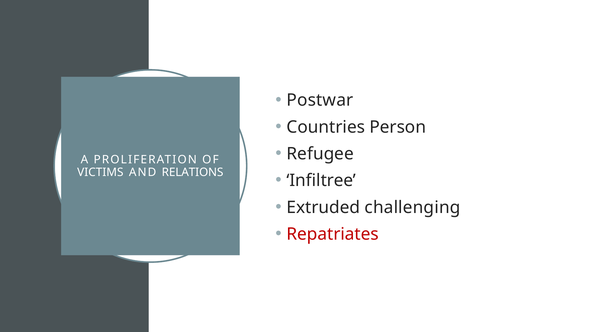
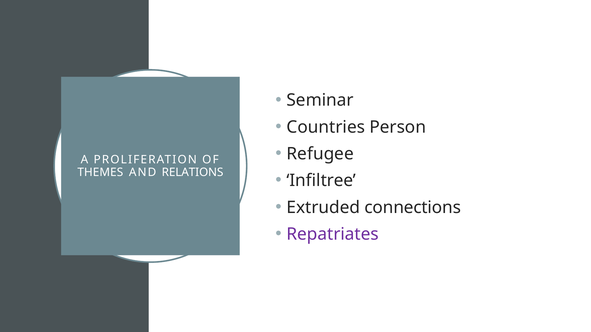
Postwar: Postwar -> Seminar (320, 100)
VICTIMS: VICTIMS -> THEMES (100, 172)
challenging: challenging -> connections (413, 208)
Repatriates colour: red -> purple (333, 234)
